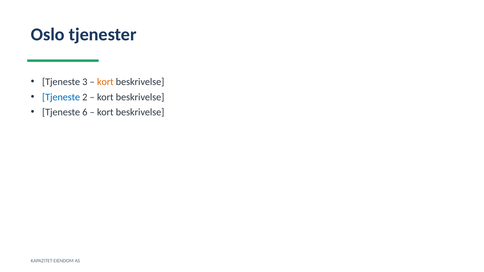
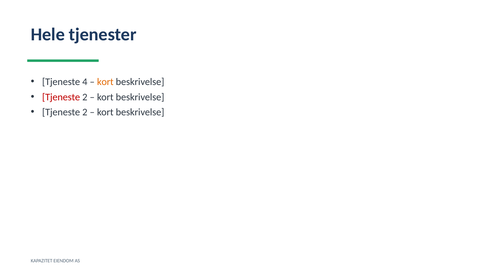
Oslo: Oslo -> Hele (48, 35)
3: 3 -> 4 (85, 82)
Tjeneste colour: blue -> red (61, 97)
6: 6 -> 2 (85, 112)
